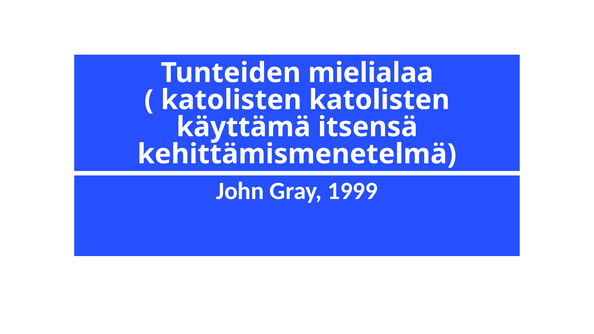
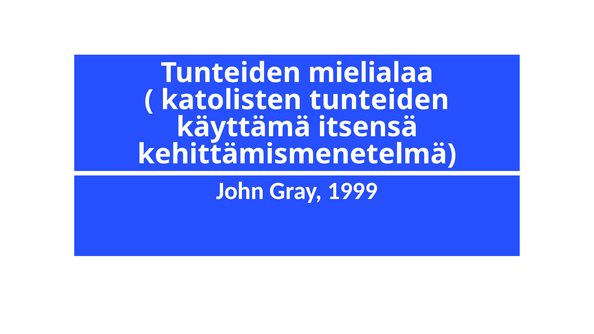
katolisten katolisten: katolisten -> tunteiden (379, 100)
